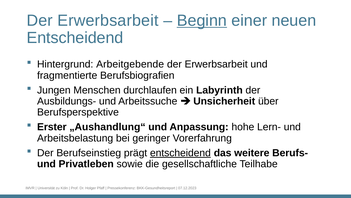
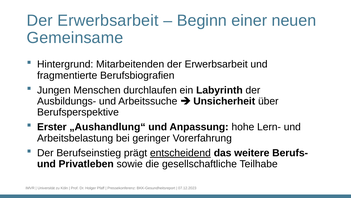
Beginn underline: present -> none (202, 20)
Entscheidend: Entscheidend -> Gemeinsame (75, 38)
Arbeitgebende: Arbeitgebende -> Mitarbeitenden (130, 64)
